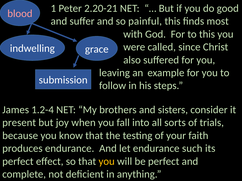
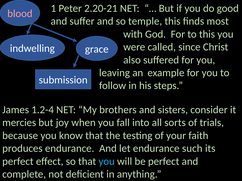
painful: painful -> temple (145, 21)
present: present -> mercies (19, 123)
you colour: yellow -> light blue (107, 162)
